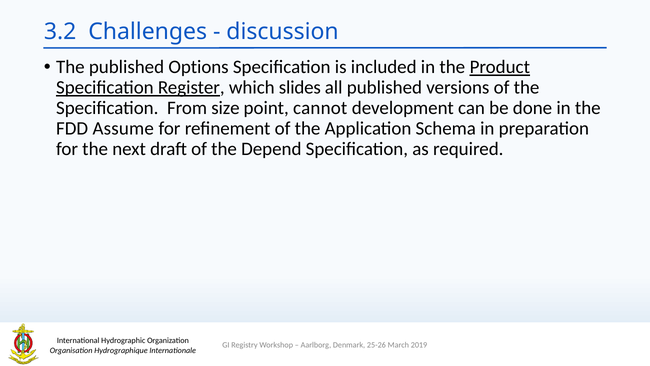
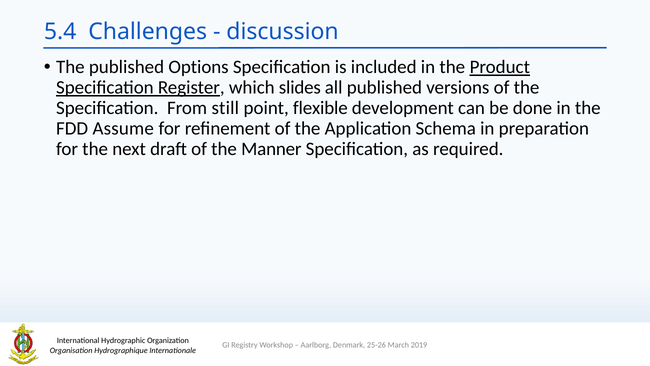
3.2: 3.2 -> 5.4 (60, 32)
size: size -> still (225, 108)
cannot: cannot -> flexible (320, 108)
Depend: Depend -> Manner (271, 149)
